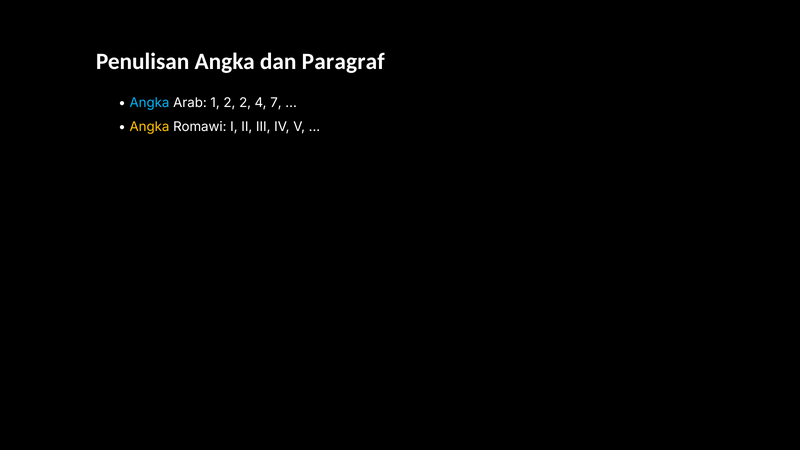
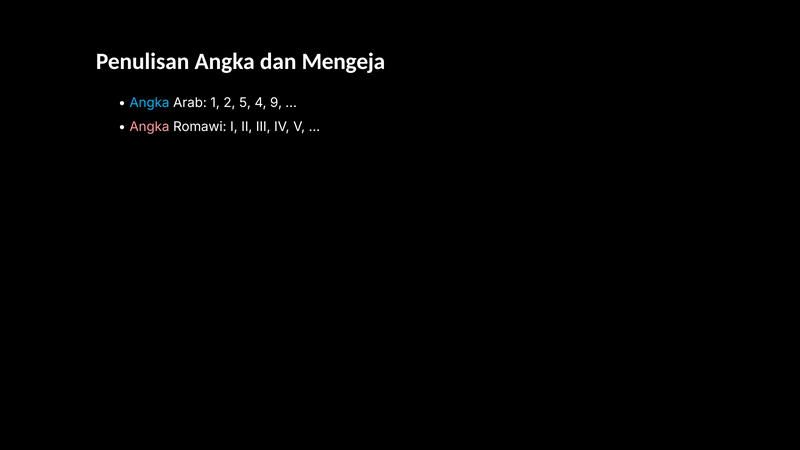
Paragraf: Paragraf -> Mengeja (343, 62)
2 2: 2 -> 5 (245, 103)
7: 7 -> 9 (276, 103)
Angka colour: yellow -> pink (150, 127)
